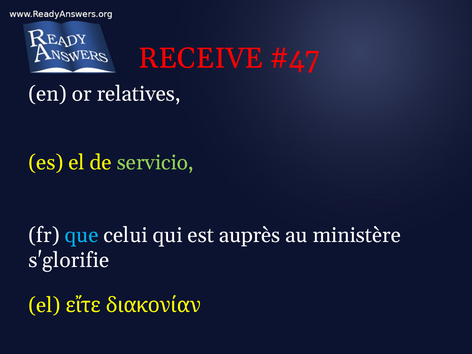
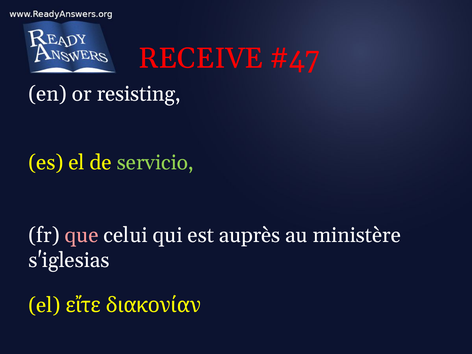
relatives: relatives -> resisting (139, 94)
que colour: light blue -> pink (82, 235)
s'glorifie: s'glorifie -> s'iglesias (69, 260)
